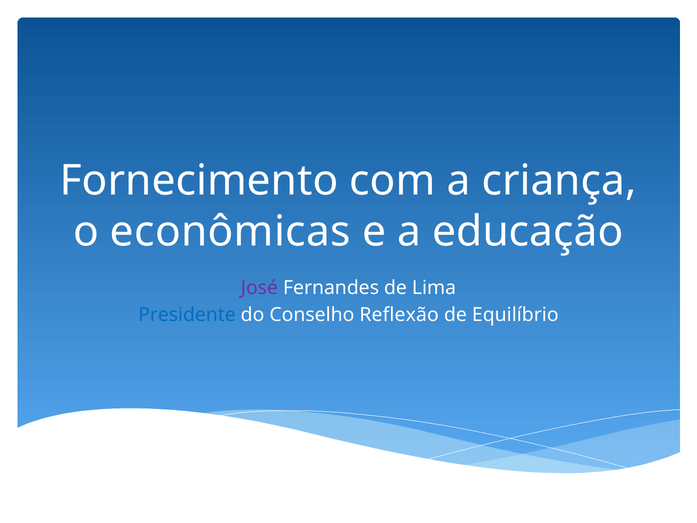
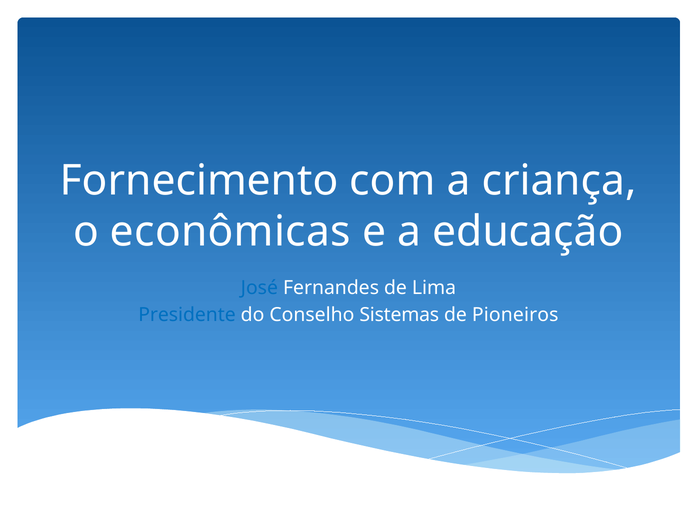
José colour: purple -> blue (259, 288)
Reflexão: Reflexão -> Sistemas (399, 315)
Equilíbrio: Equilíbrio -> Pioneiros (515, 315)
